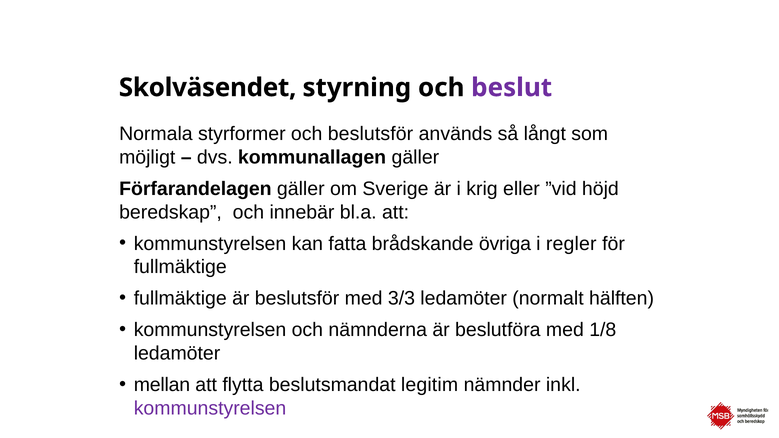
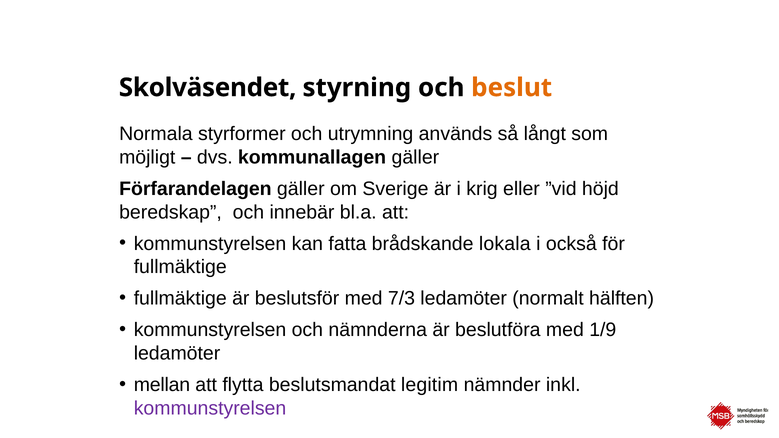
beslut colour: purple -> orange (512, 88)
och beslutsför: beslutsför -> utrymning (371, 134)
övriga: övriga -> lokala (505, 244)
regler: regler -> också (571, 244)
3/3: 3/3 -> 7/3 (401, 299)
1/8: 1/8 -> 1/9 (603, 330)
